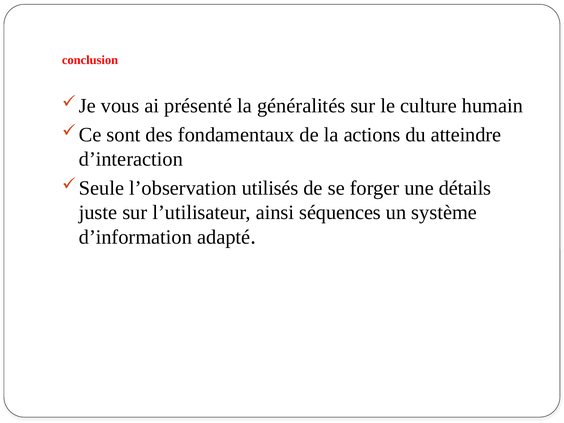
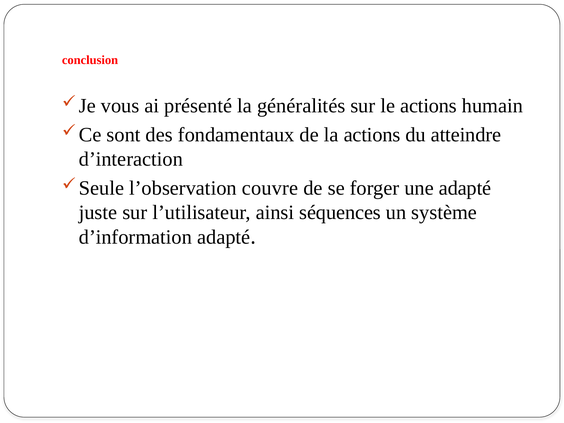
le culture: culture -> actions (429, 106)
utilisés: utilisés -> couvre (270, 188)
une détails: détails -> adapté (465, 188)
